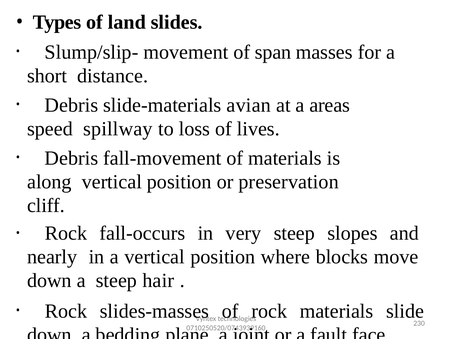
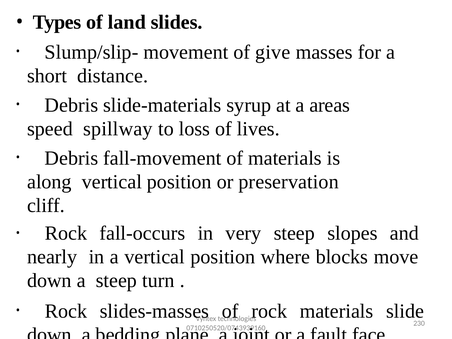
span: span -> give (273, 52)
avian: avian -> syrup (249, 105)
hair: hair -> turn (158, 281)
